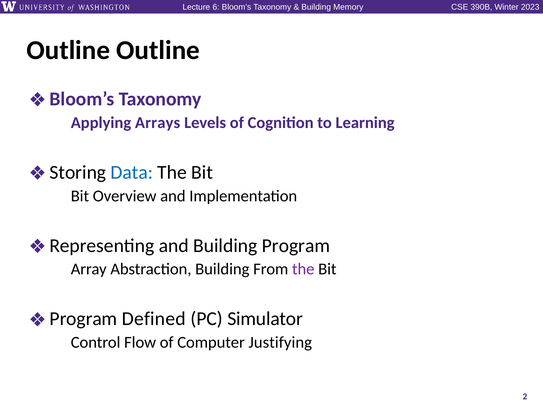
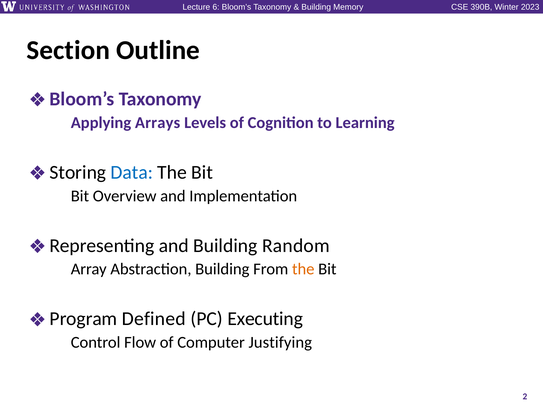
Outline: Outline -> Section (68, 50)
Program: Program -> Random (296, 246)
the colour: purple -> orange (303, 269)
Simulator: Simulator -> Executing (265, 319)
